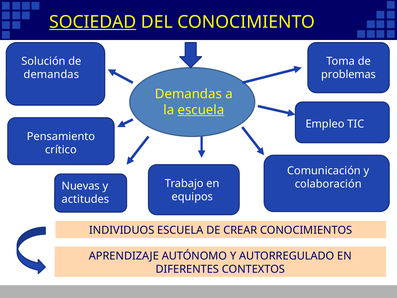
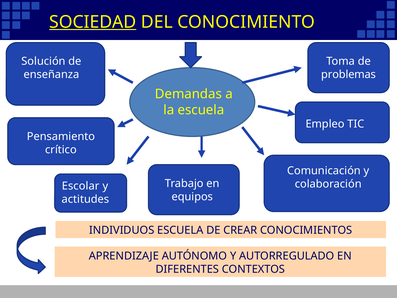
demandas: demandas -> enseñanza (51, 75)
escuela underline: present -> none (201, 110)
Nuevas: Nuevas -> Escolar (81, 186)
